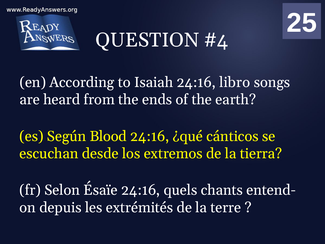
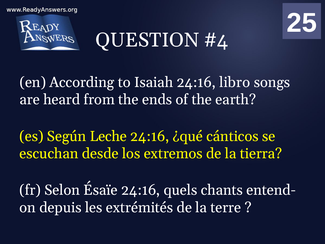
Blood: Blood -> Leche (108, 136)
